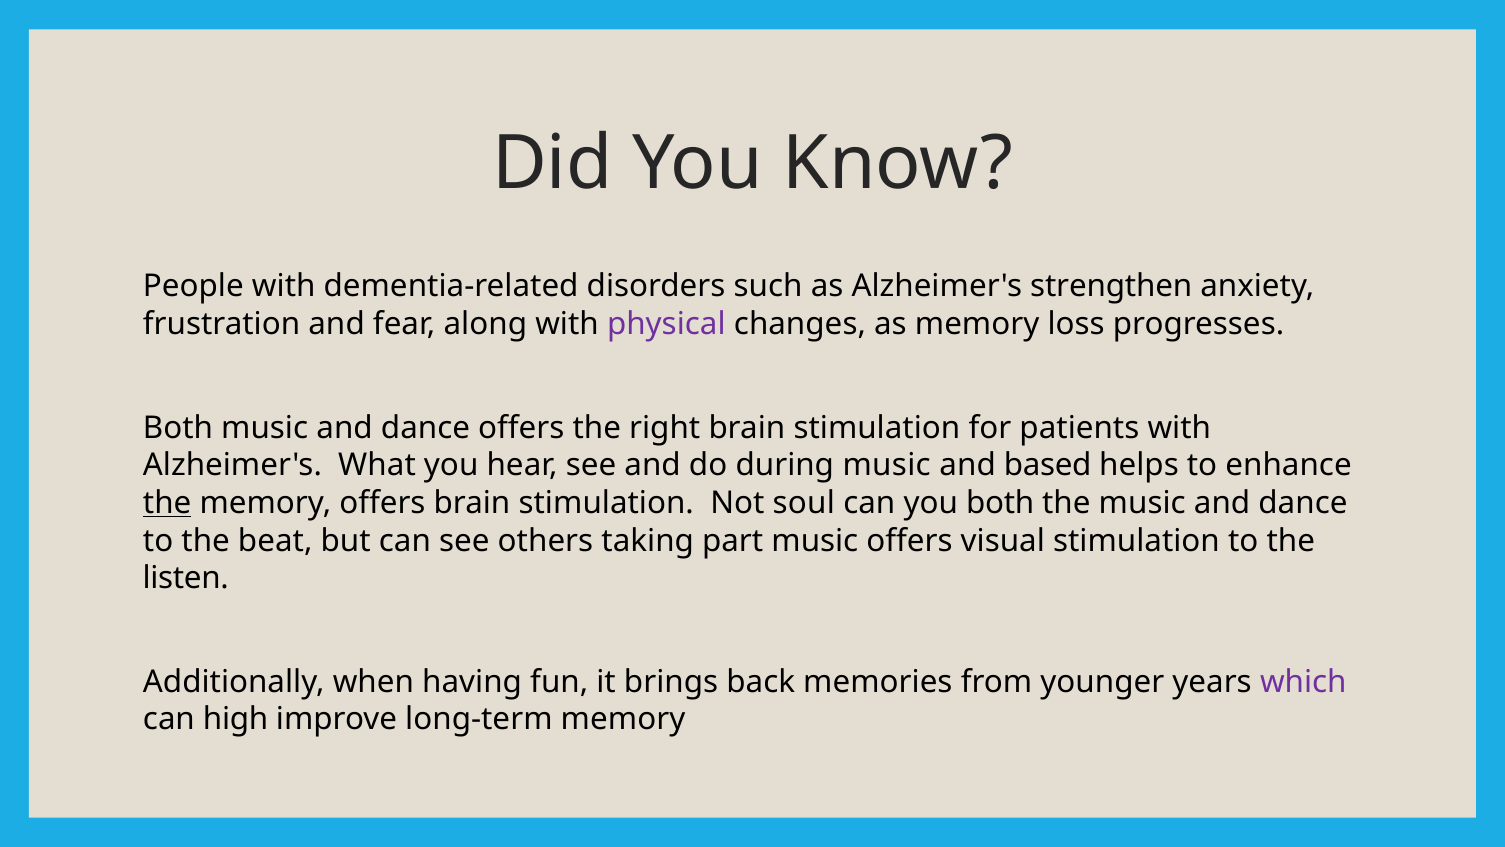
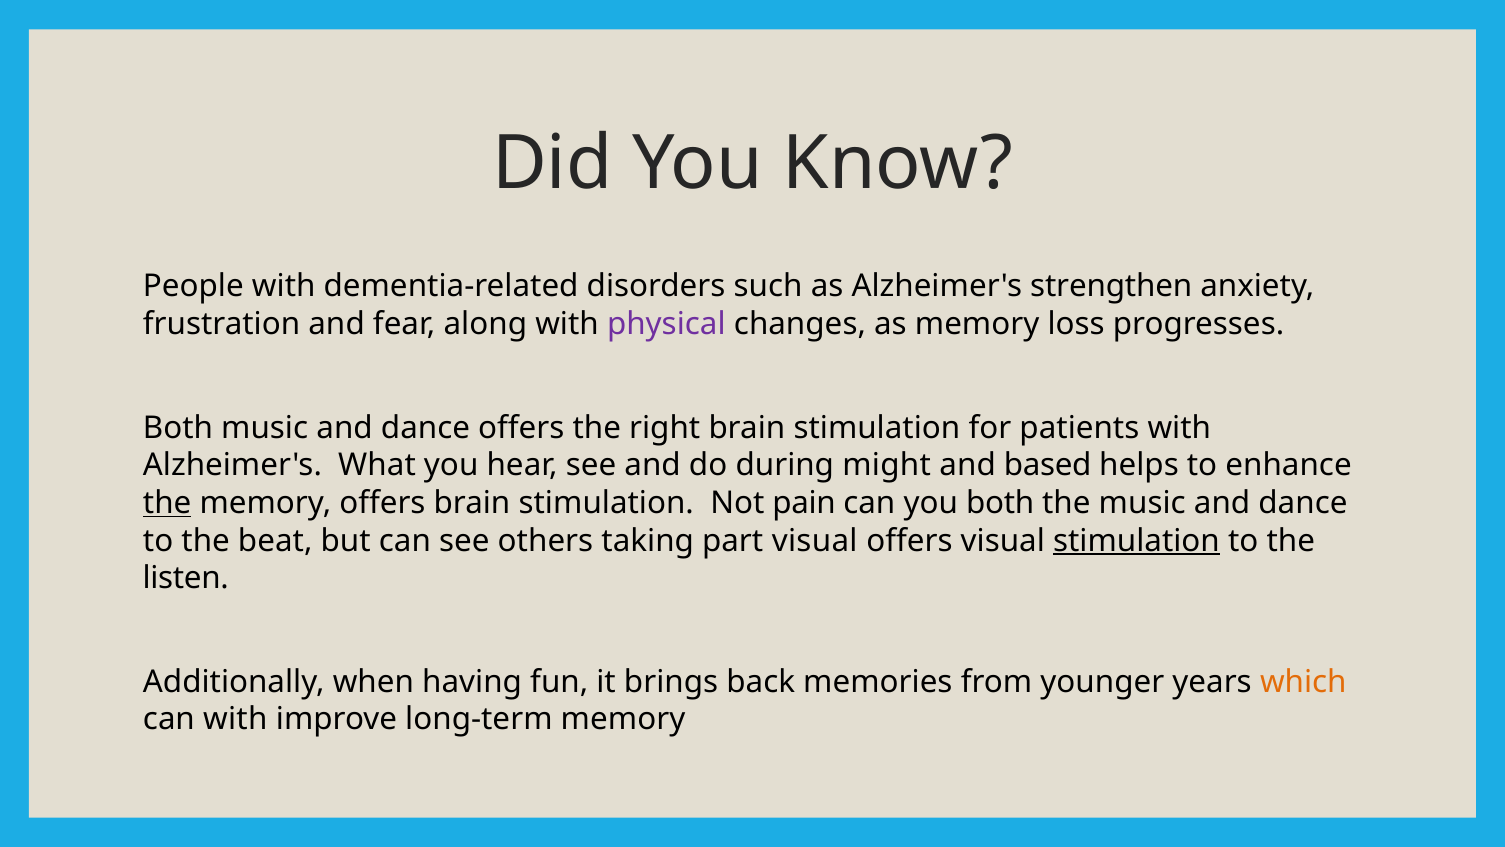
during music: music -> might (887, 465)
soul: soul -> pain (804, 503)
part music: music -> visual (815, 540)
stimulation underline: none -> present (1136, 540)
which colour: purple -> orange (1303, 682)
can high: high -> with (235, 719)
